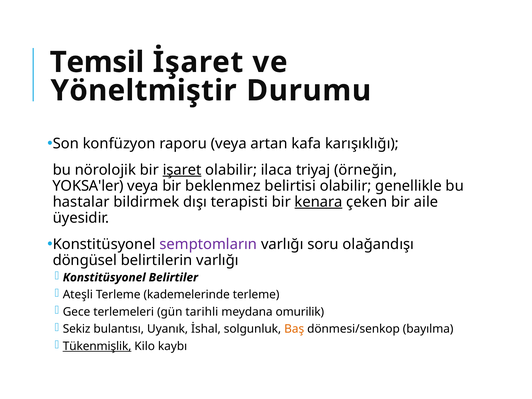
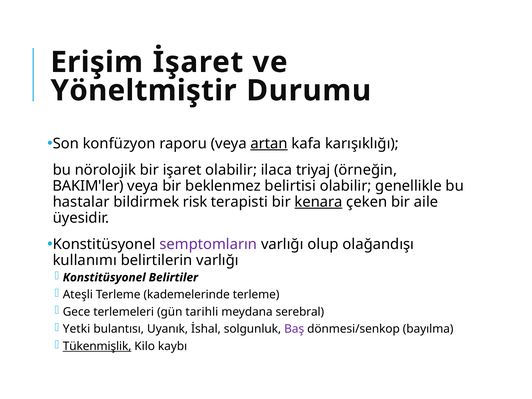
Temsil: Temsil -> Erişim (97, 62)
artan underline: none -> present (269, 144)
işaret underline: present -> none (182, 170)
YOKSA'ler: YOKSA'ler -> BAKIM'ler (88, 186)
dışı: dışı -> risk (195, 202)
soru: soru -> olup (323, 244)
döngüsel: döngüsel -> kullanımı (85, 260)
omurilik: omurilik -> serebral (300, 312)
Sekiz: Sekiz -> Yetki (77, 329)
Baş colour: orange -> purple (294, 329)
